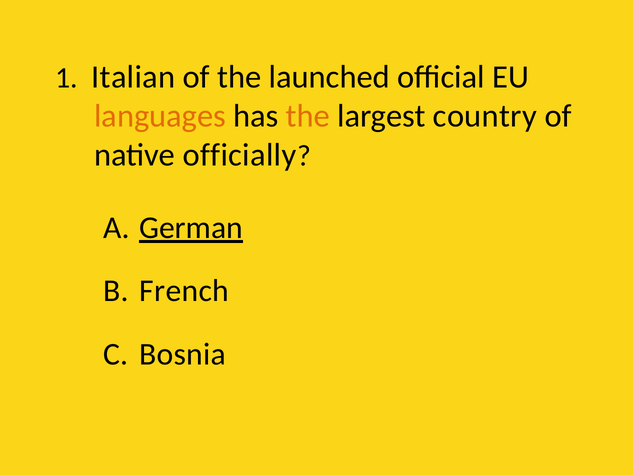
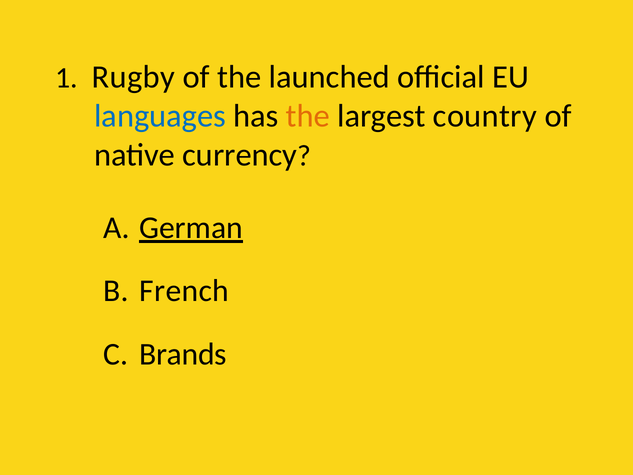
Italian: Italian -> Rugby (133, 77)
languages colour: orange -> blue (160, 116)
officially: officially -> currency (240, 155)
Bosnia: Bosnia -> Brands (183, 354)
